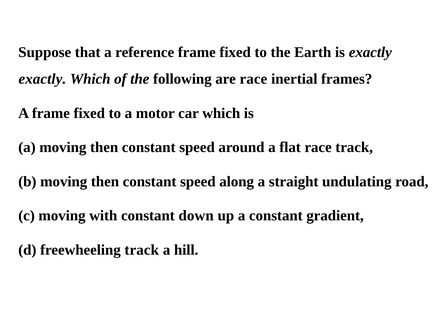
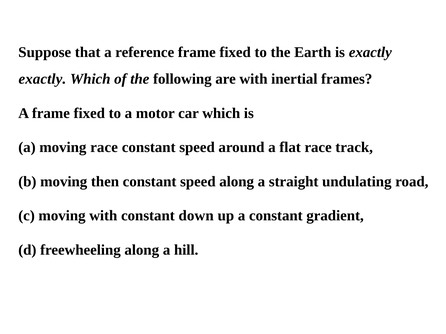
are race: race -> with (254, 79)
a moving then: then -> race (104, 148)
freewheeling track: track -> along (142, 250)
